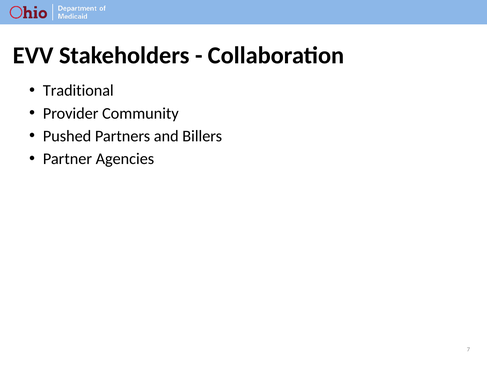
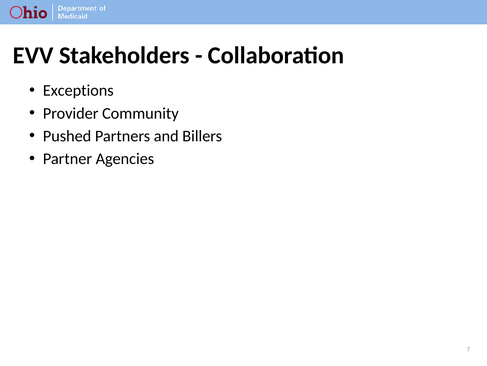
Traditional: Traditional -> Exceptions (78, 90)
